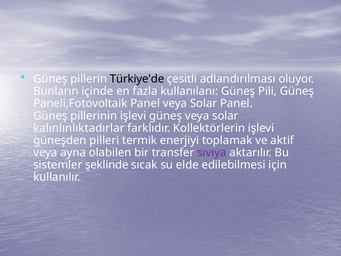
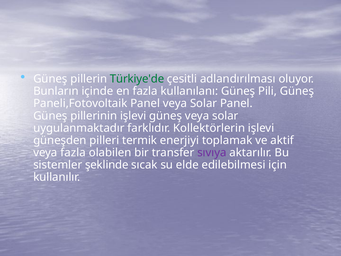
Türkiye'de colour: black -> green (137, 79)
kalınlınlıktadırlar: kalınlınlıktadırlar -> uygulanmaktadır (79, 128)
veya ayna: ayna -> fazla (73, 152)
